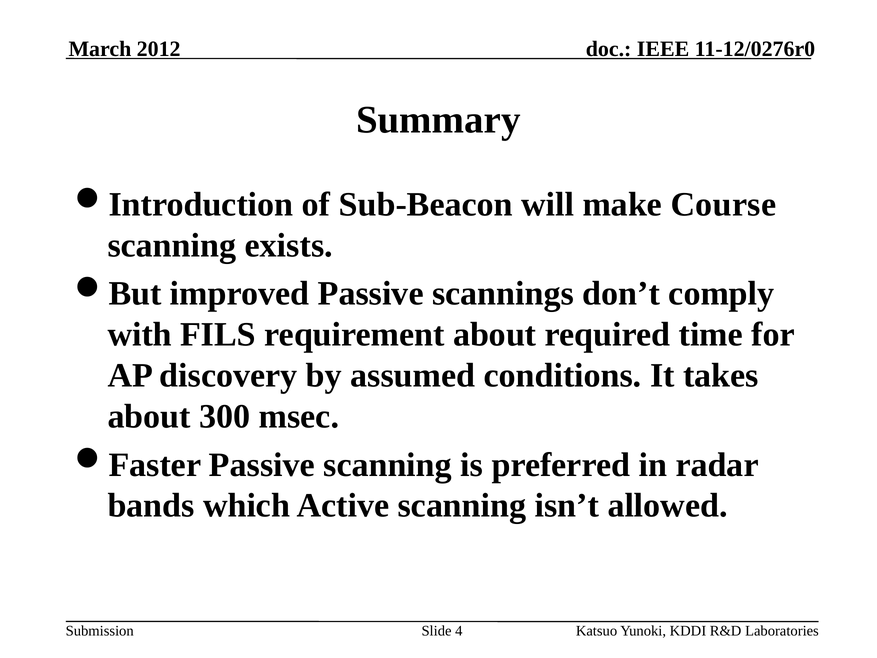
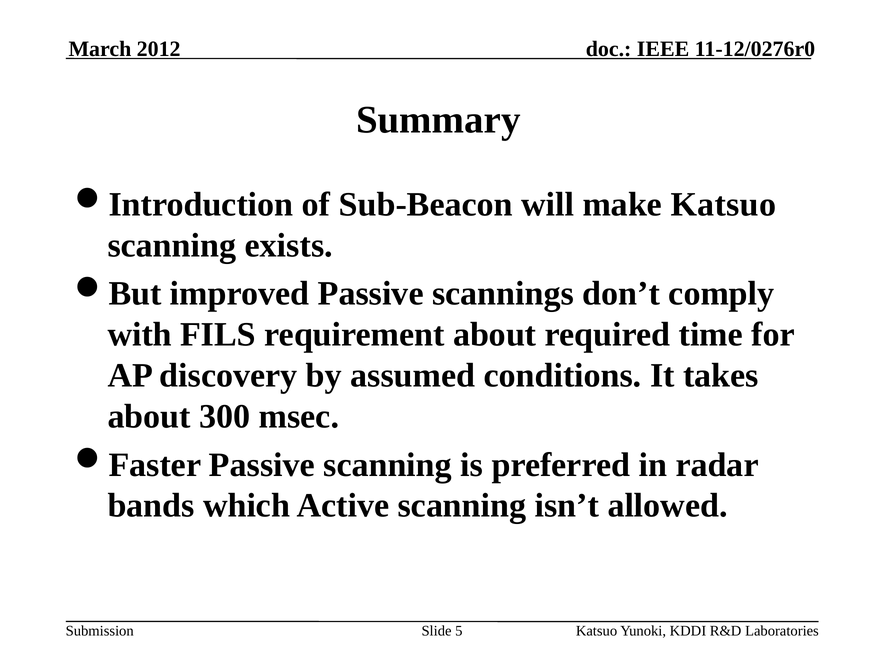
make Course: Course -> Katsuo (723, 204)
4: 4 -> 5 (459, 631)
